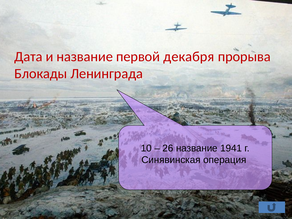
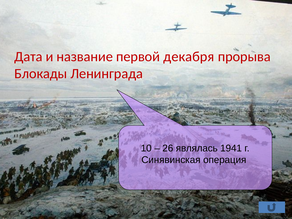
26 название: название -> являлась (197, 148)
